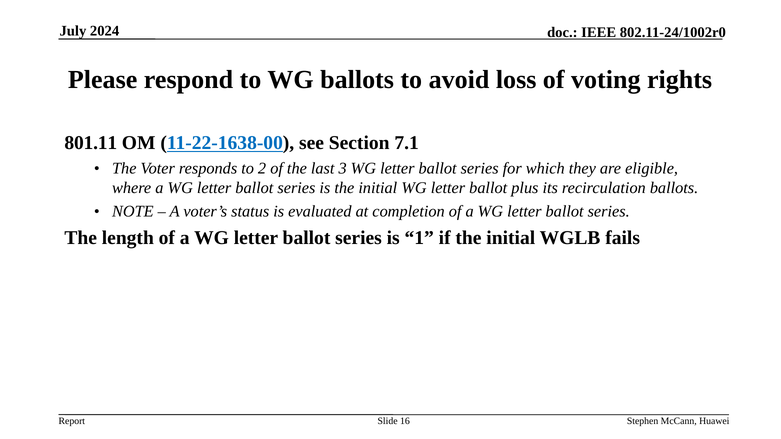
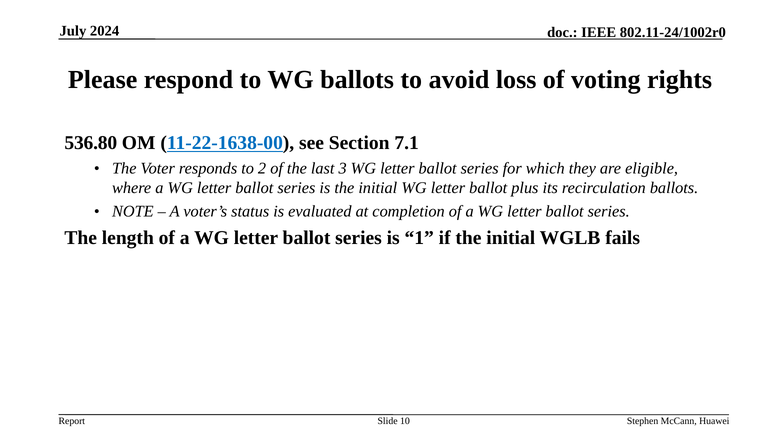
801.11: 801.11 -> 536.80 (91, 143)
16: 16 -> 10 (405, 421)
